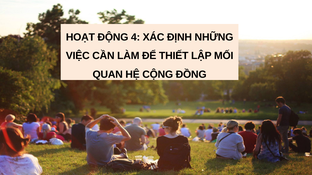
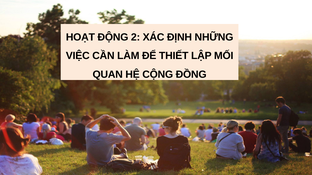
4: 4 -> 2 (136, 37)
